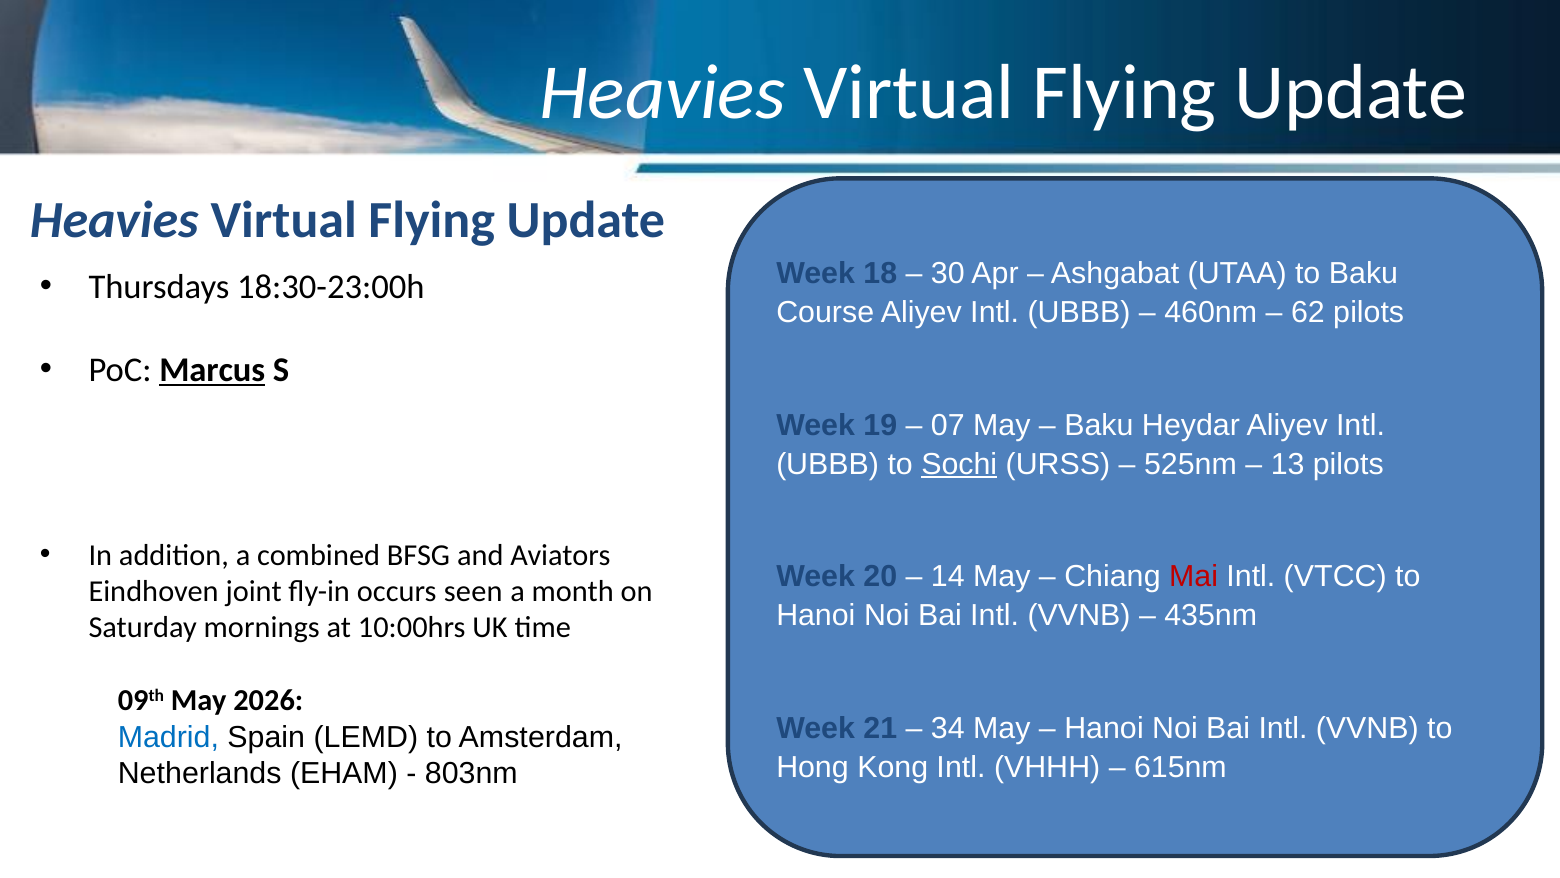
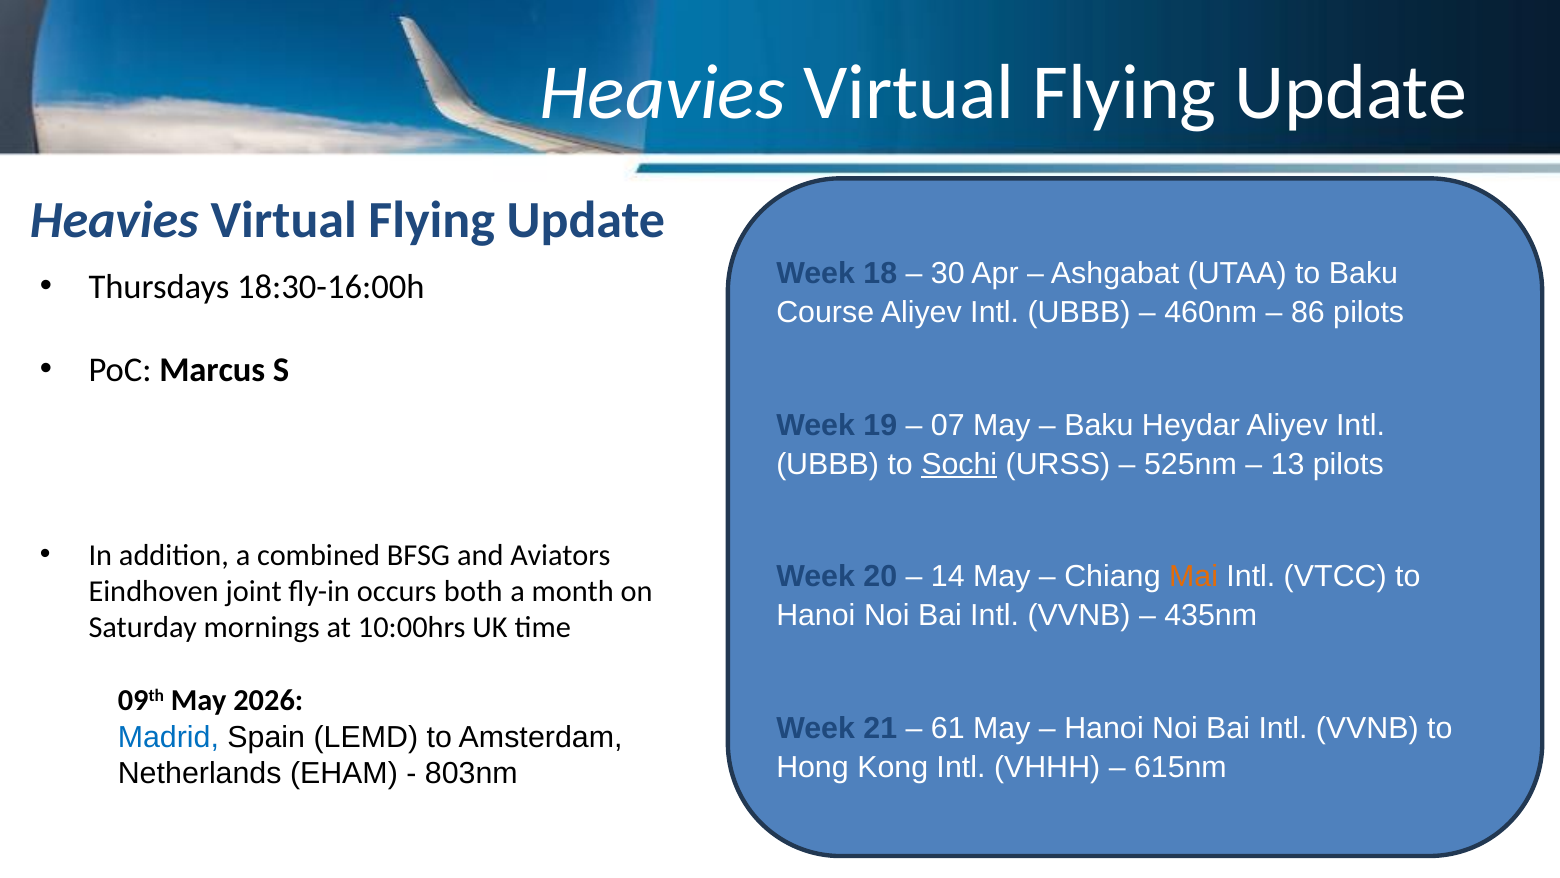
18:30-23:00h: 18:30-23:00h -> 18:30-16:00h (331, 287)
62: 62 -> 86 (1308, 313)
Marcus underline: present -> none (212, 370)
Mai colour: red -> orange (1194, 577)
seen: seen -> both (473, 591)
34: 34 -> 61 (948, 728)
